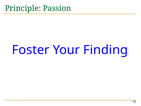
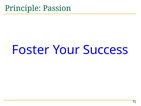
Finding: Finding -> Success (106, 50)
